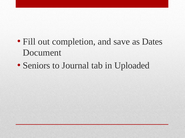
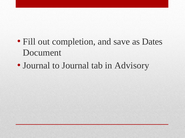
Seniors: Seniors -> Journal (36, 66)
Uploaded: Uploaded -> Advisory (132, 66)
